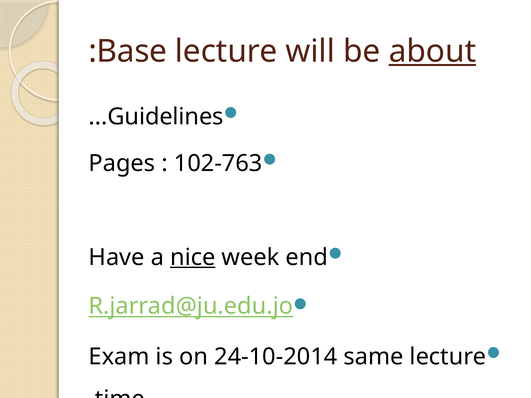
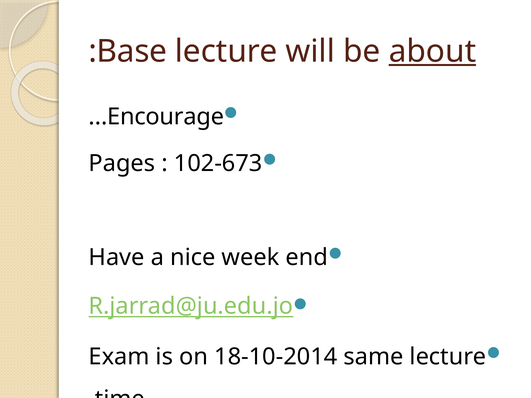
Guidelines: Guidelines -> Encourage (166, 117)
102-763: 102-763 -> 102-673 (218, 164)
nice underline: present -> none (193, 257)
24-10-2014: 24-10-2014 -> 18-10-2014 (276, 357)
